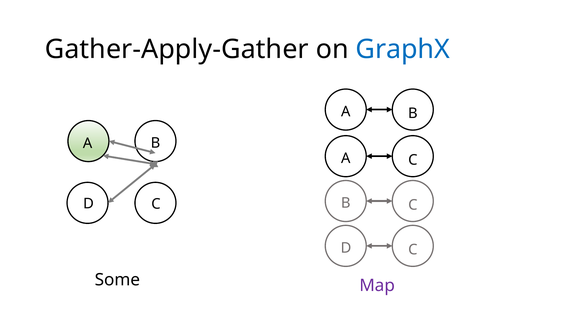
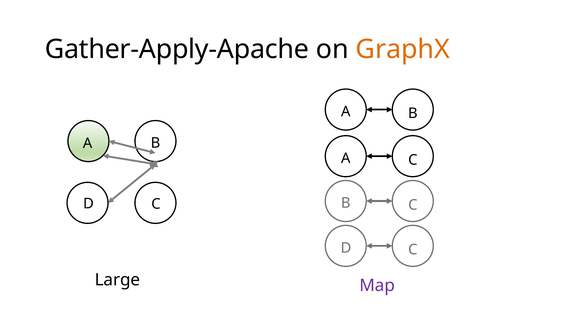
Gather-Apply-Gather: Gather-Apply-Gather -> Gather-Apply-Apache (177, 49)
GraphX colour: blue -> orange (403, 49)
Some: Some -> Large (117, 280)
